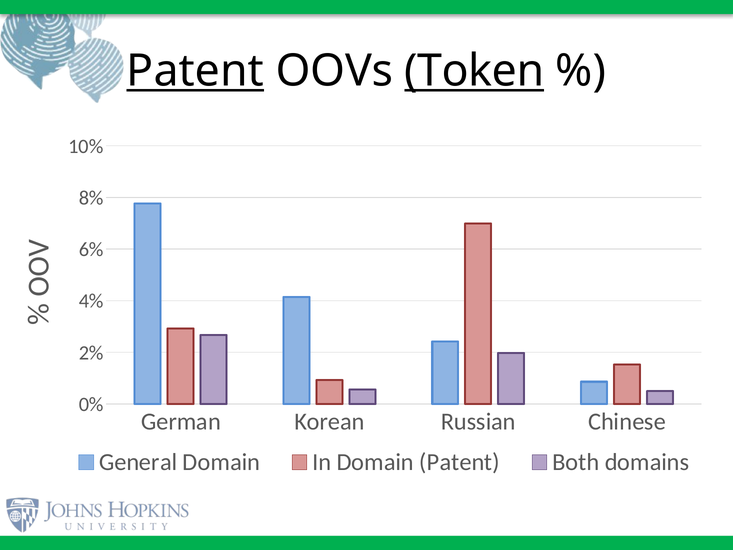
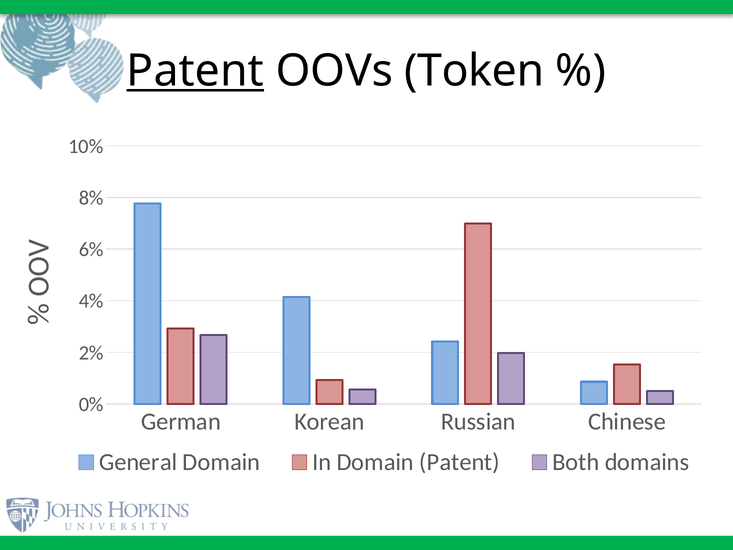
Token underline: present -> none (474, 71)
